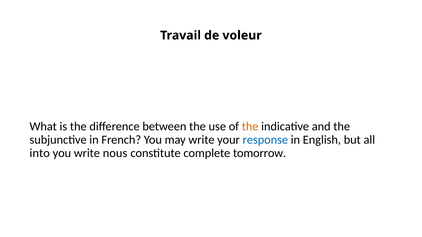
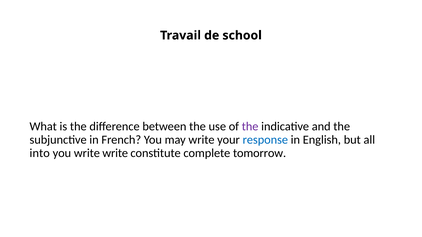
voleur: voleur -> school (242, 35)
the colour: orange -> purple (250, 127)
write nous: nous -> write (115, 153)
